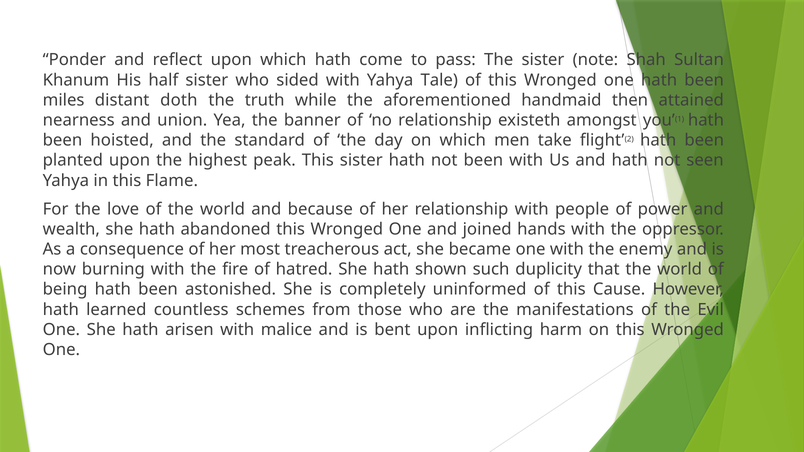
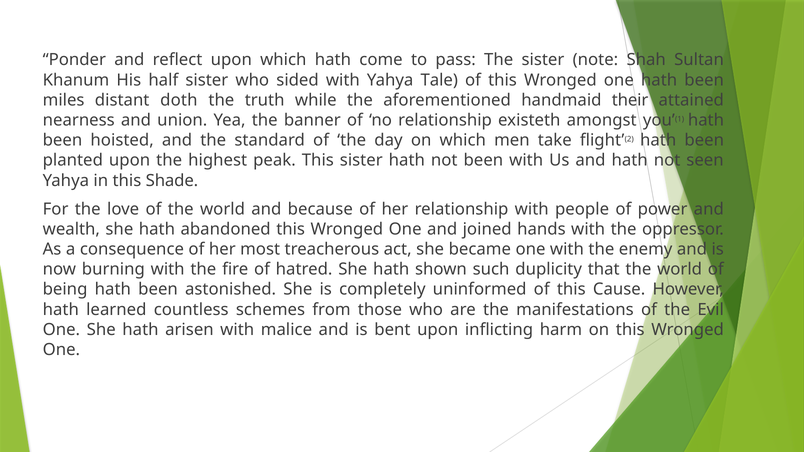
then: then -> their (630, 100)
Flame: Flame -> Shade (172, 181)
